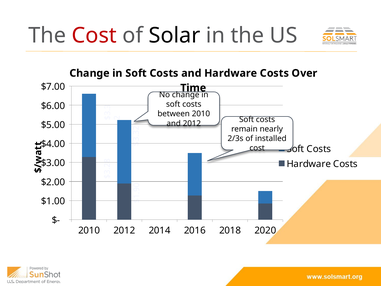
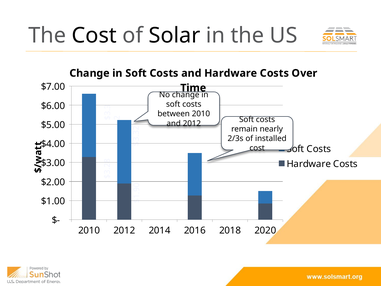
Cost colour: red -> black (94, 35)
